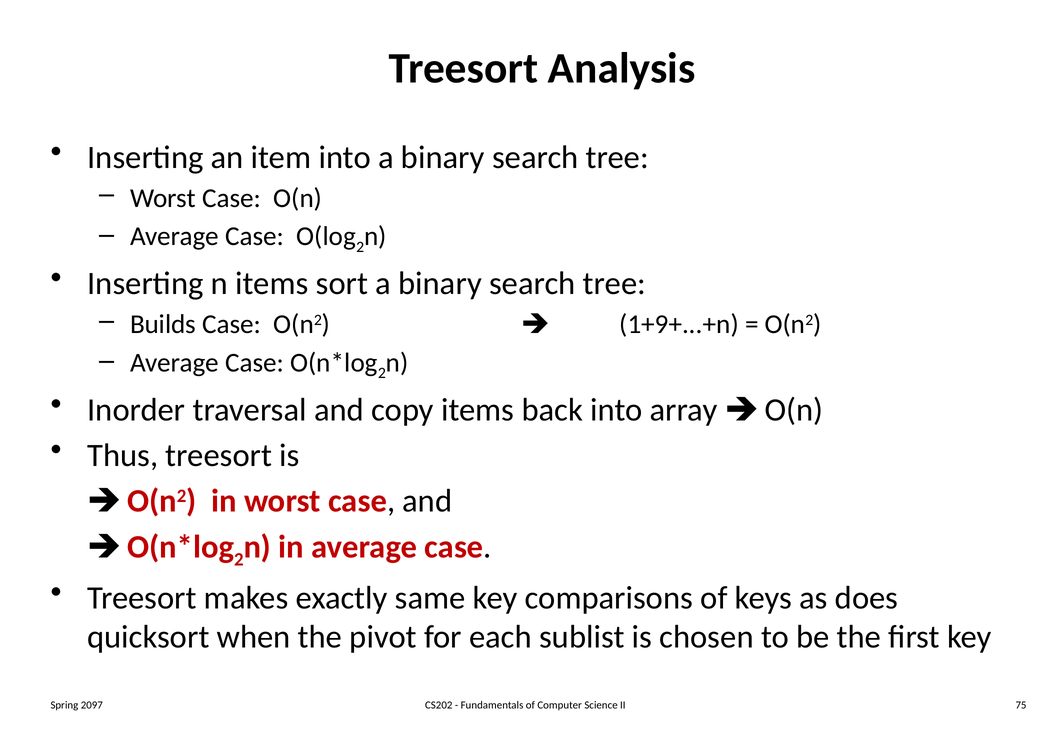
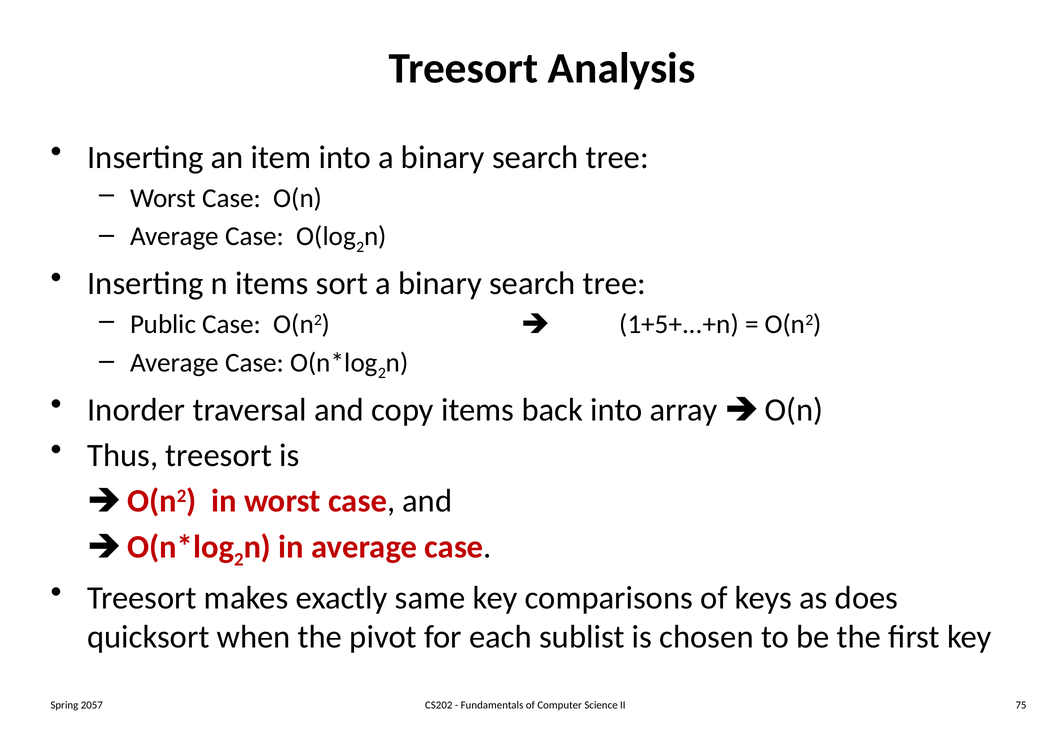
Builds: Builds -> Public (163, 324)
1+9+...+n: 1+9+...+n -> 1+5+...+n (679, 324)
2097: 2097 -> 2057 (92, 705)
